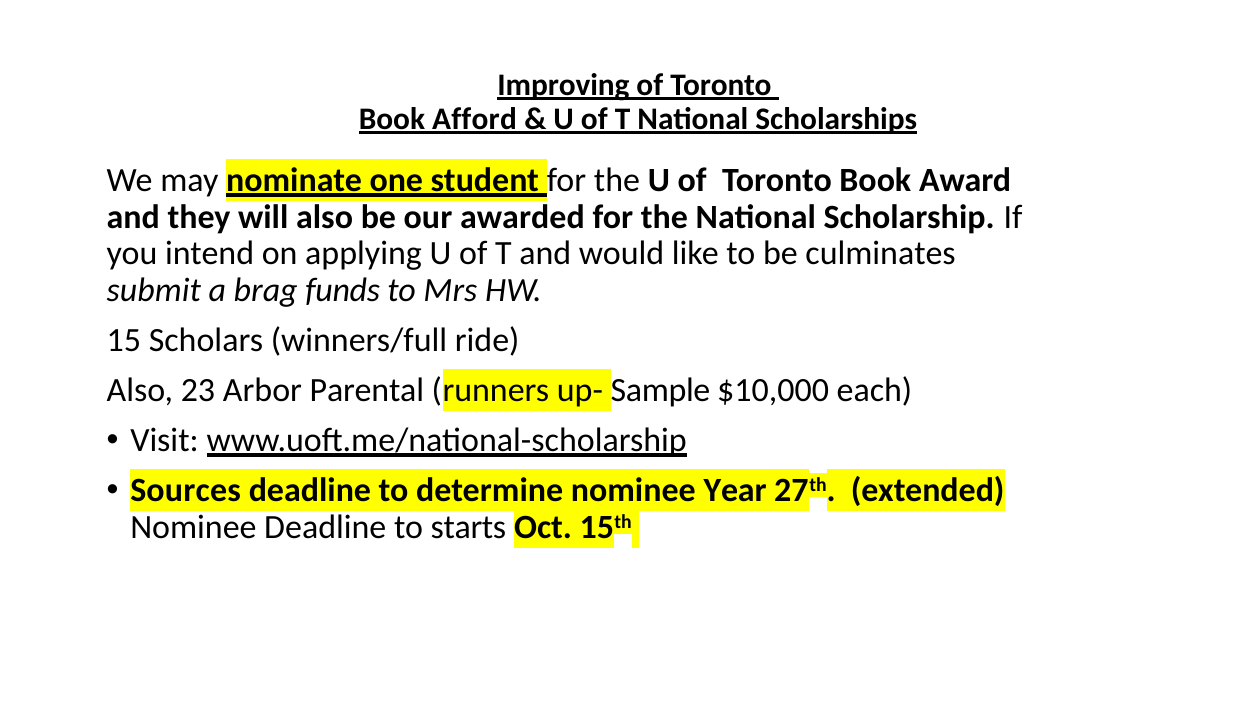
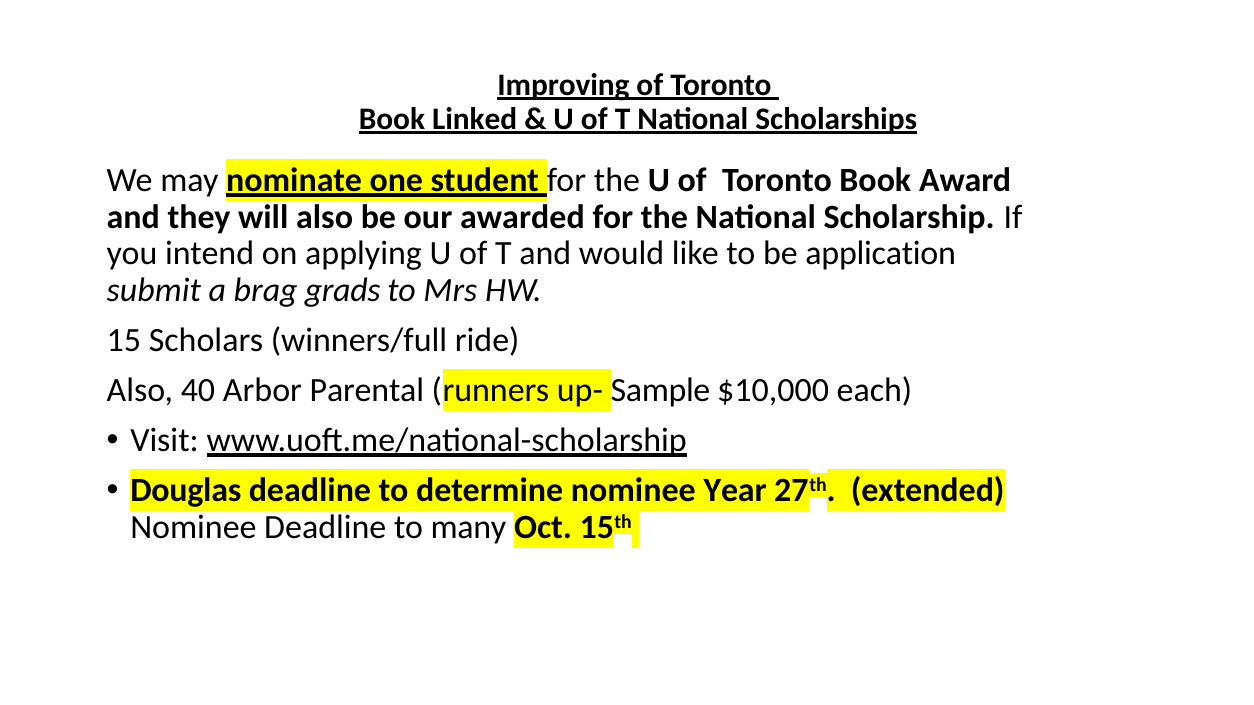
Afford: Afford -> Linked (475, 119)
culminates: culminates -> application (881, 254)
funds: funds -> grads (343, 291)
23: 23 -> 40 (198, 390)
Sources: Sources -> Douglas (186, 491)
starts: starts -> many (468, 527)
